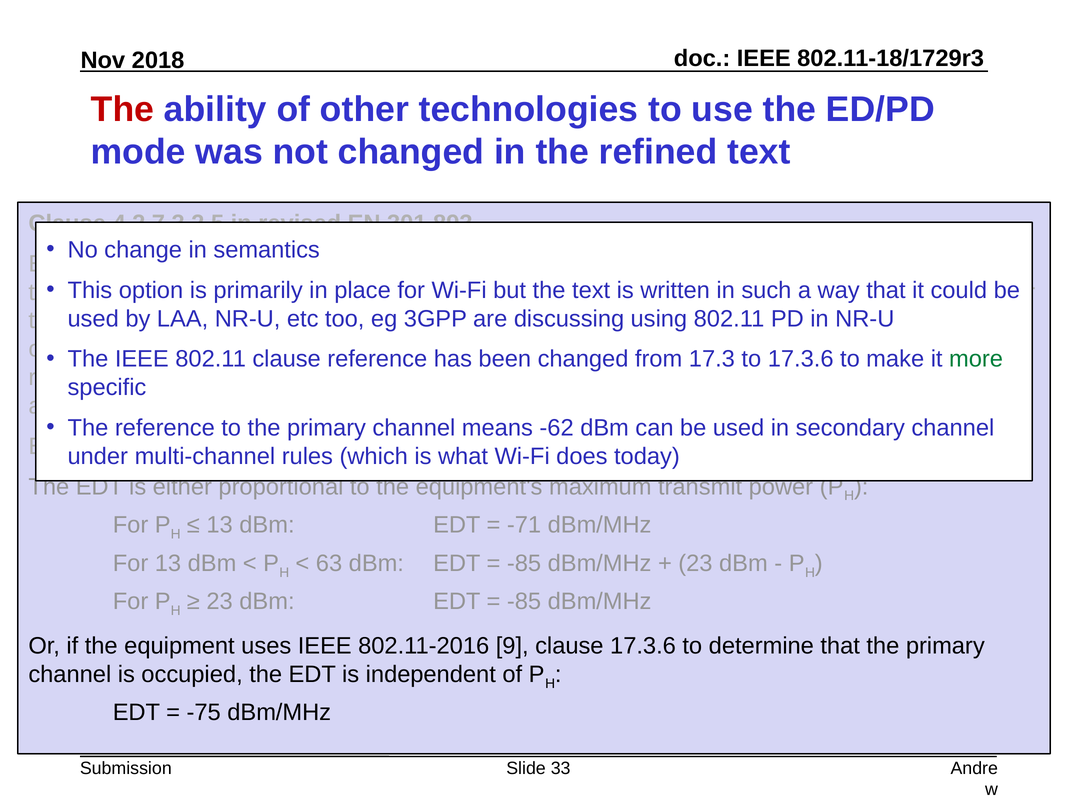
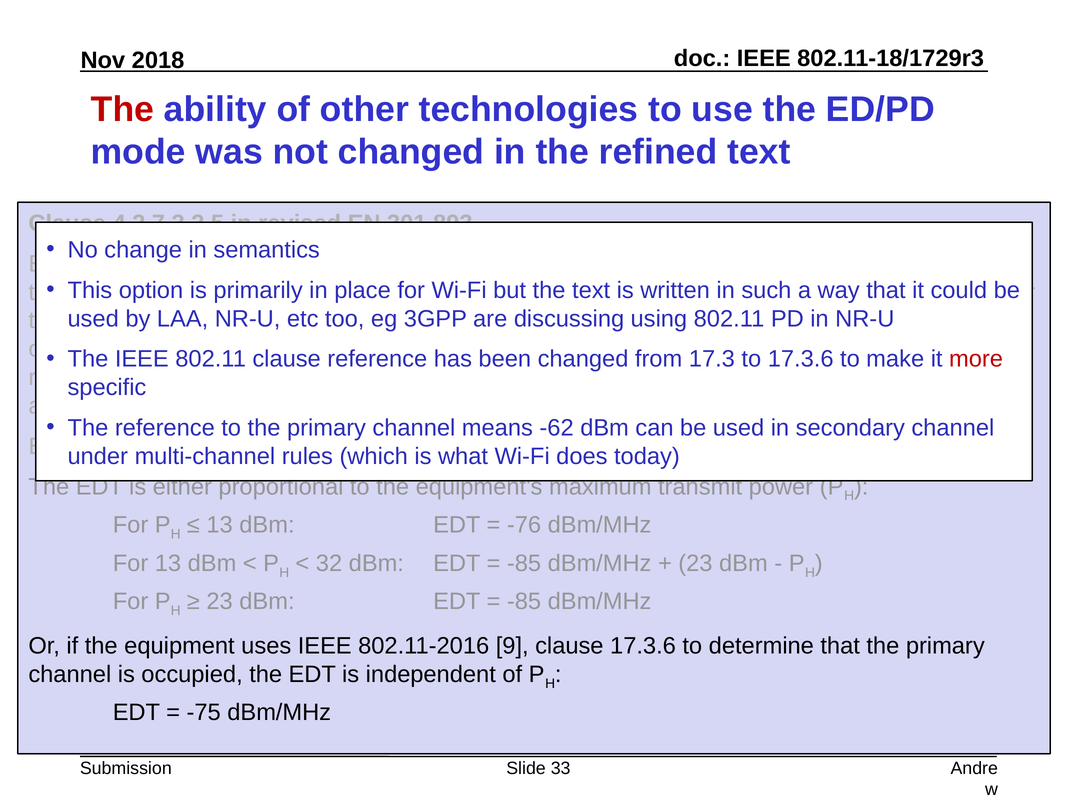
more colour: green -> red (976, 359)
-71: -71 -> -76 (524, 525)
63: 63 -> 32 (329, 563)
